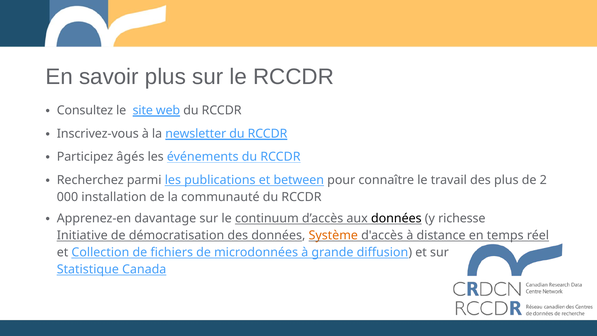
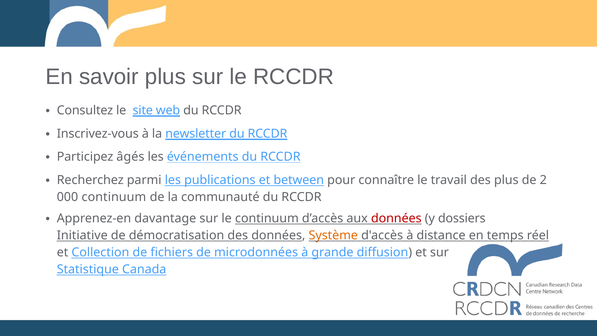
000 installation: installation -> continuum (114, 197)
données colour: black -> red (396, 218)
richesse: richesse -> dossiers (462, 218)
